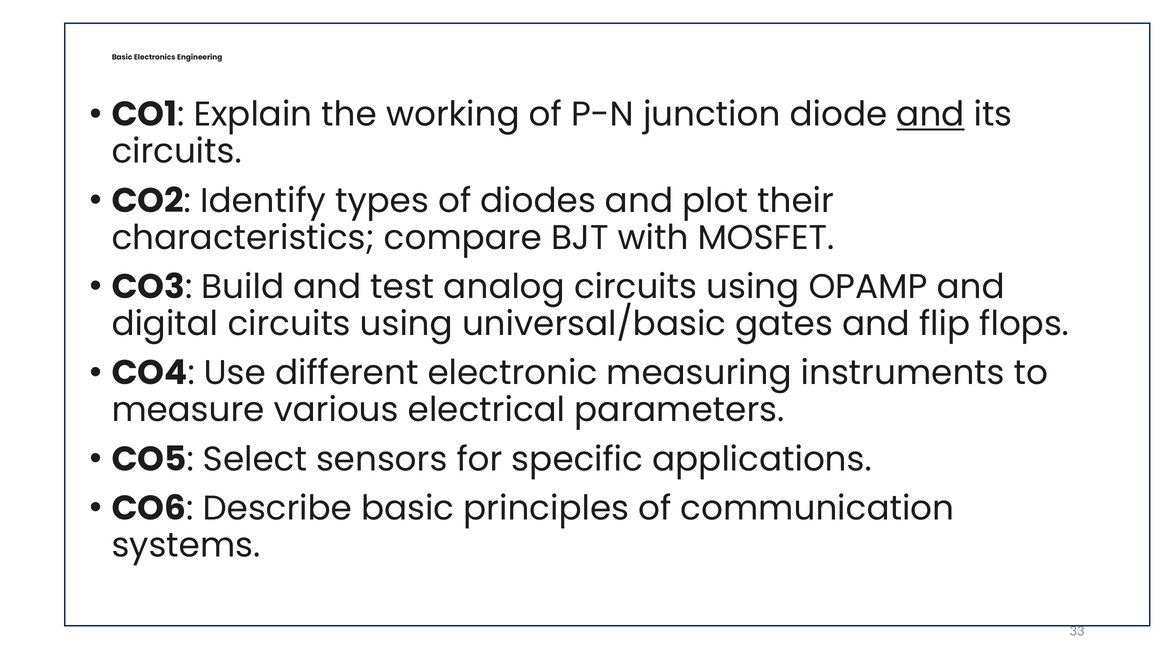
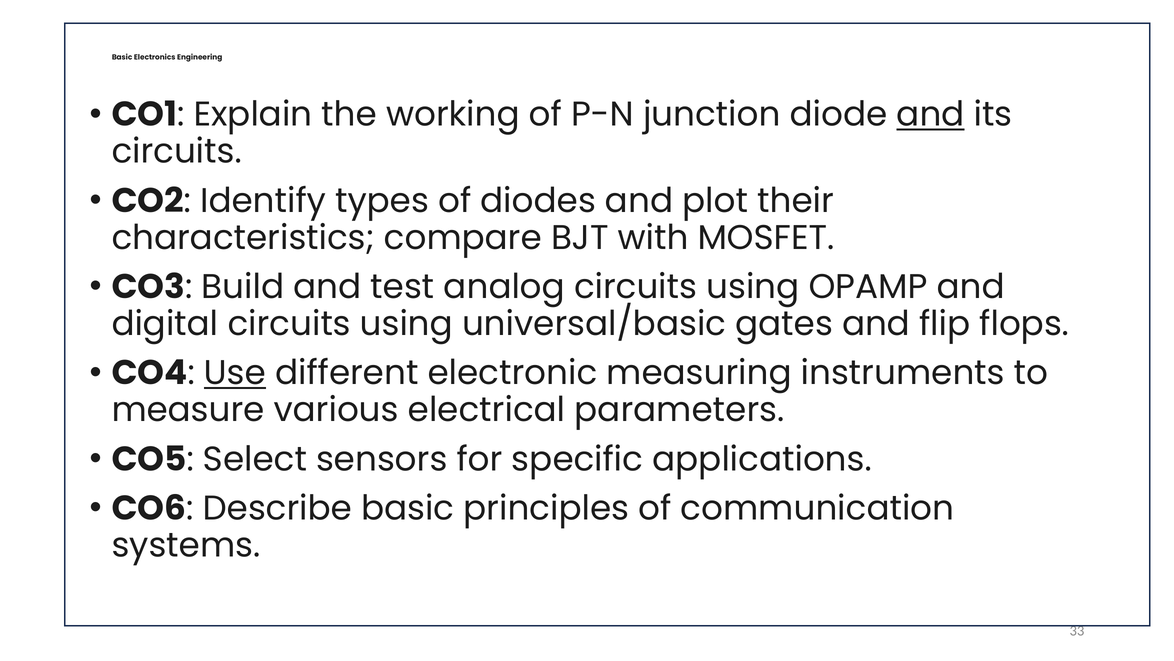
Use underline: none -> present (235, 373)
